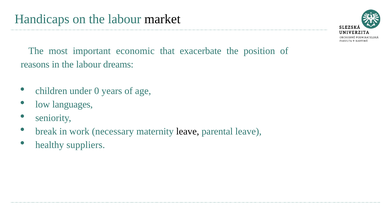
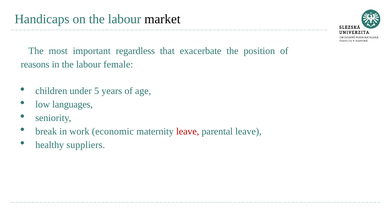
economic: economic -> regardless (135, 51)
dreams: dreams -> female (118, 64)
0: 0 -> 5 (97, 91)
necessary: necessary -> economic (113, 131)
leave colour: black -> red (188, 131)
